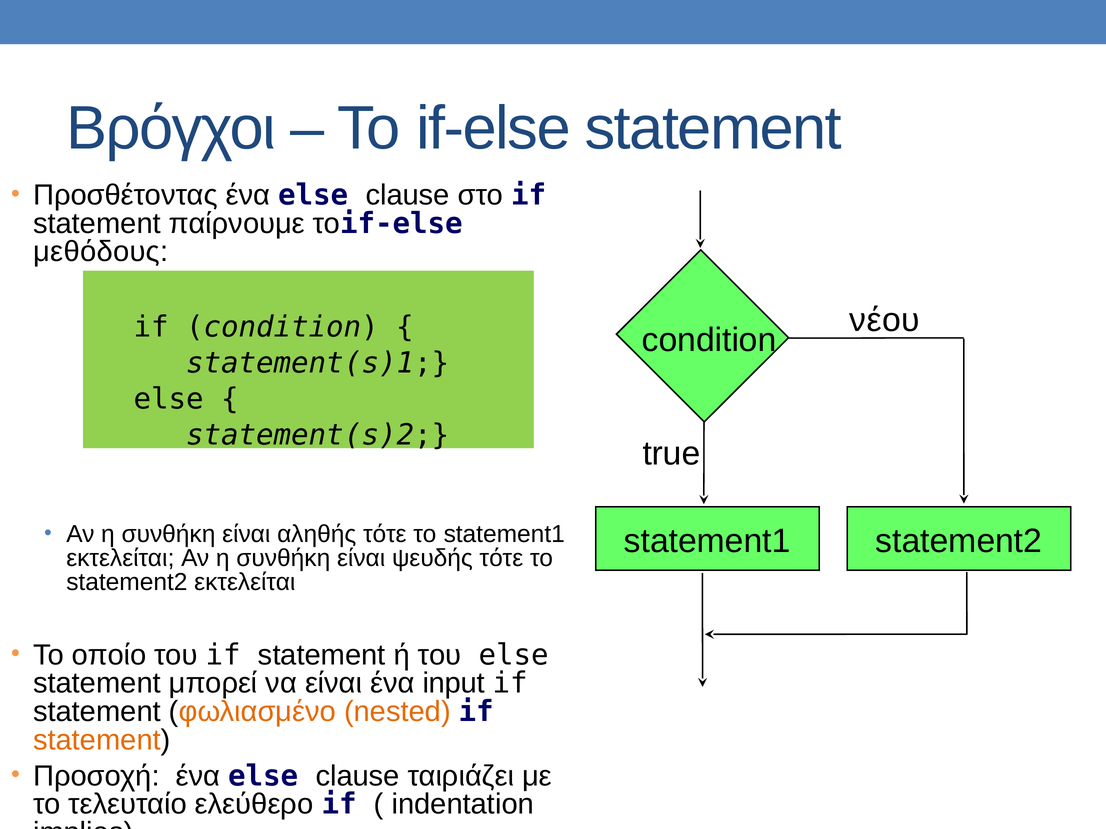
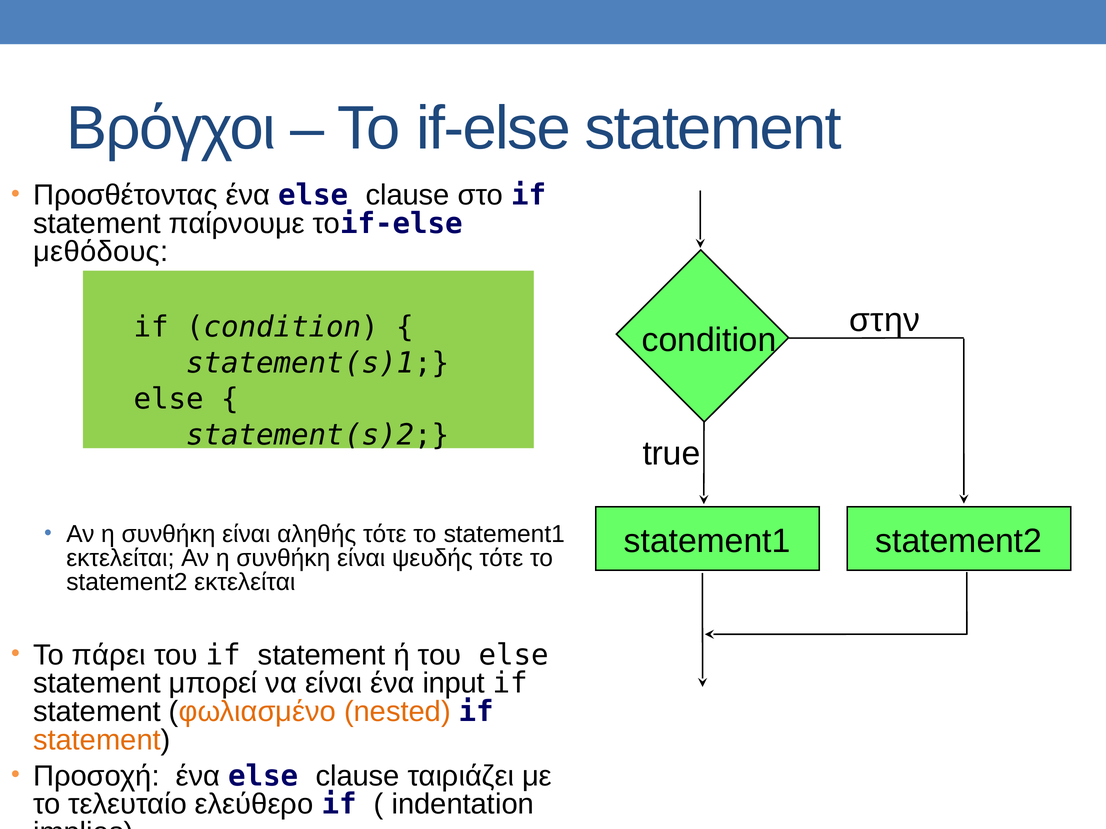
νέου: νέου -> στην (885, 320)
οποίο: οποίο -> πάρει (109, 655)
